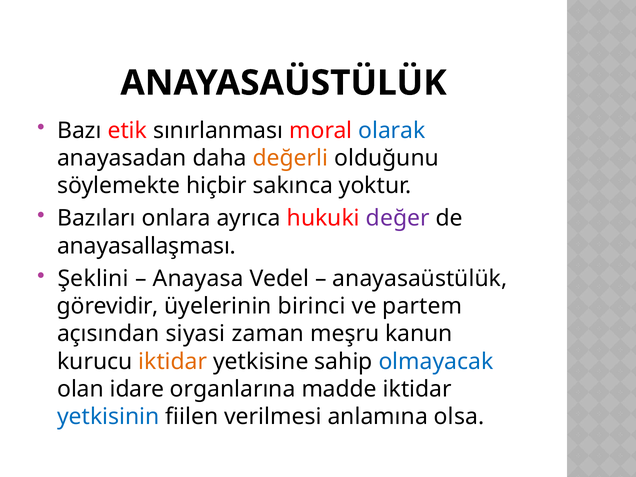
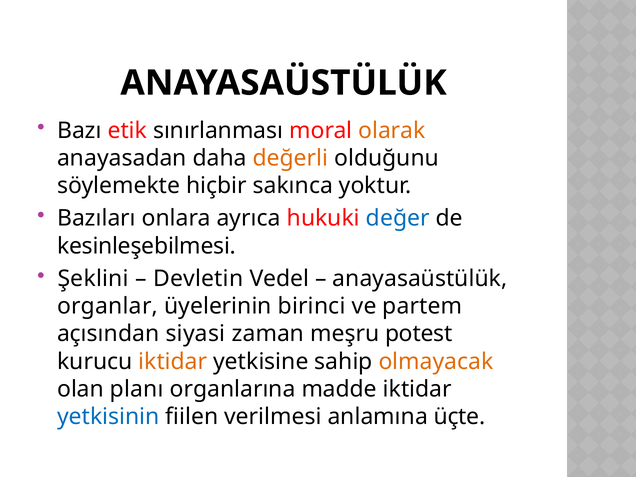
olarak colour: blue -> orange (392, 130)
değer colour: purple -> blue (398, 218)
anayasallaşması: anayasallaşması -> kesinleşebilmesi (147, 246)
Anayasa: Anayasa -> Devletin (198, 279)
görevidir: görevidir -> organlar (108, 306)
kanun: kanun -> potest (419, 334)
olmayacak colour: blue -> orange (436, 361)
idare: idare -> planı (137, 389)
olsa: olsa -> üçte (459, 417)
